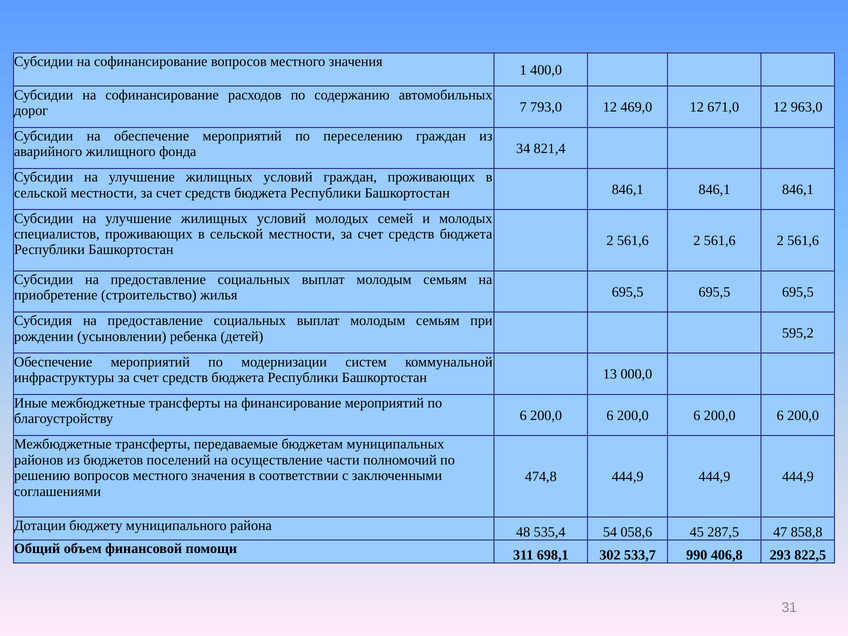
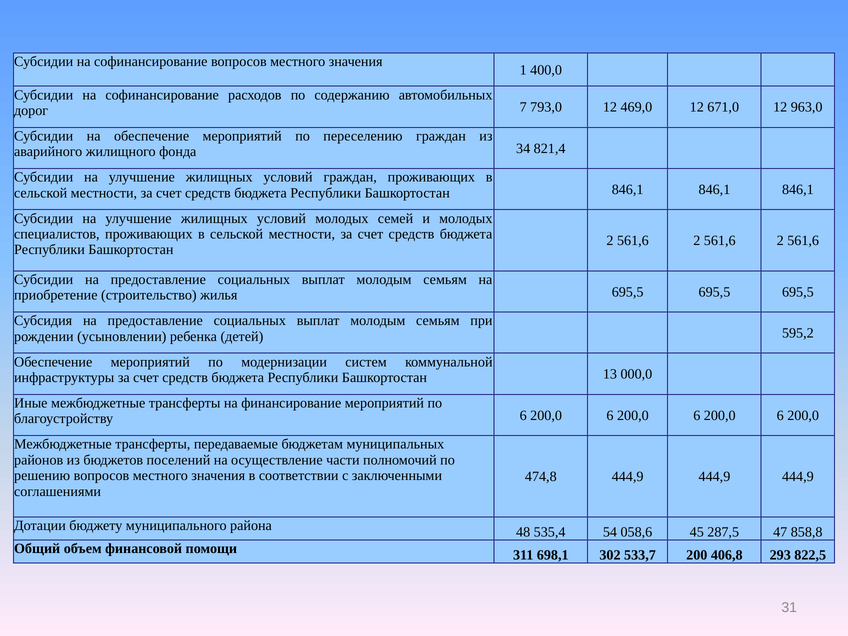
990: 990 -> 200 (697, 555)
